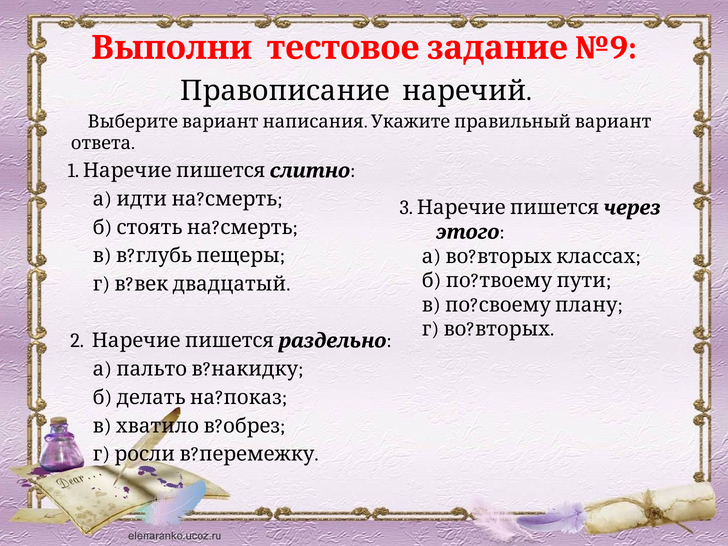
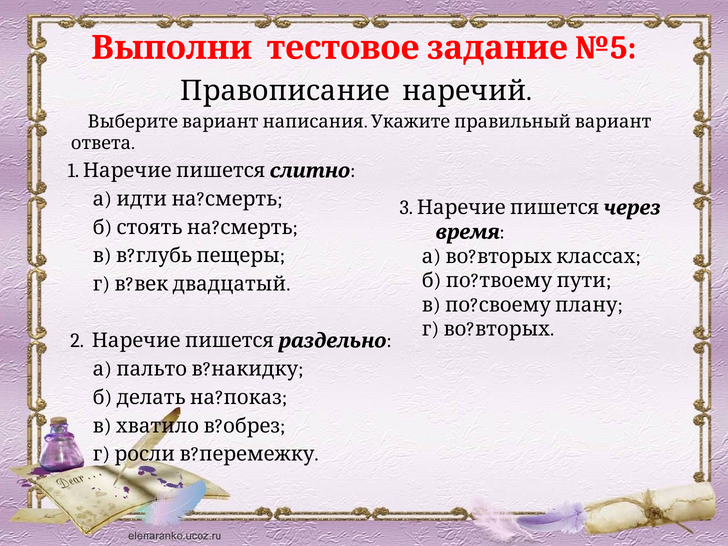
№9: №9 -> №5 (606, 48)
этого: этого -> время (468, 232)
